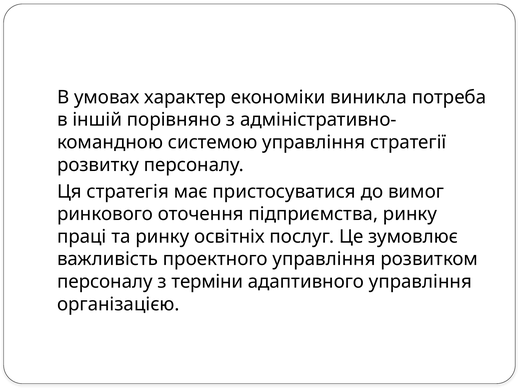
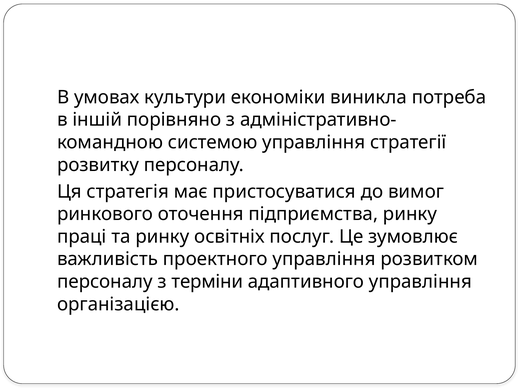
характер: характер -> культури (185, 97)
